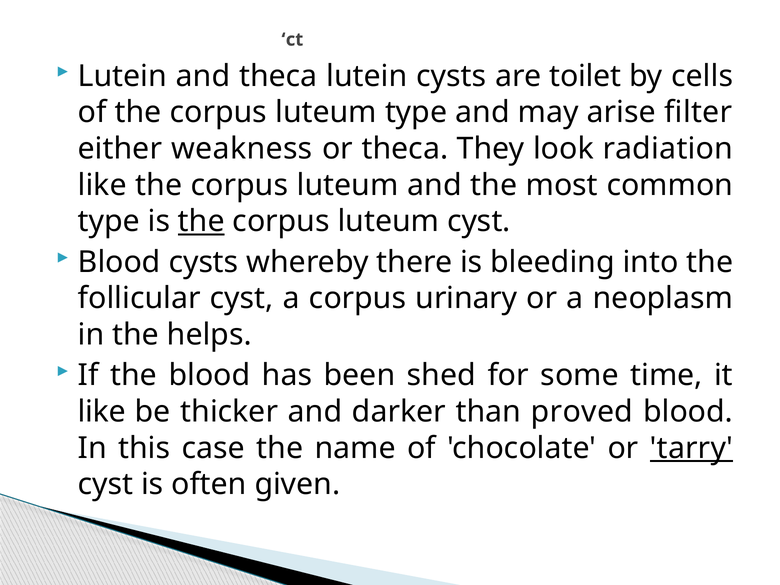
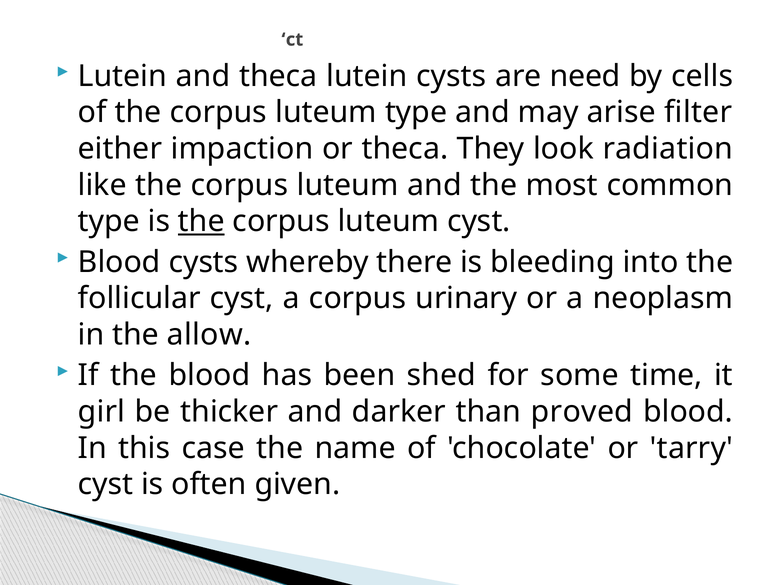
toilet: toilet -> need (585, 76)
weakness: weakness -> impaction (242, 149)
helps: helps -> allow (209, 335)
like: like -> girl (101, 412)
tarry underline: present -> none (692, 448)
